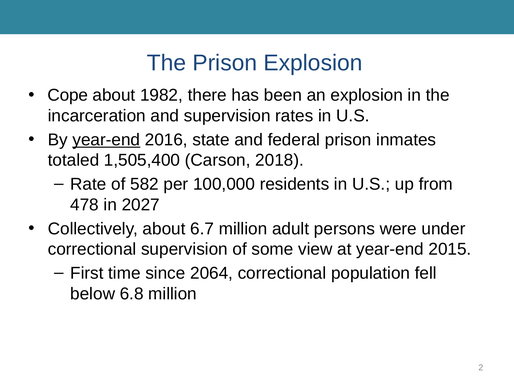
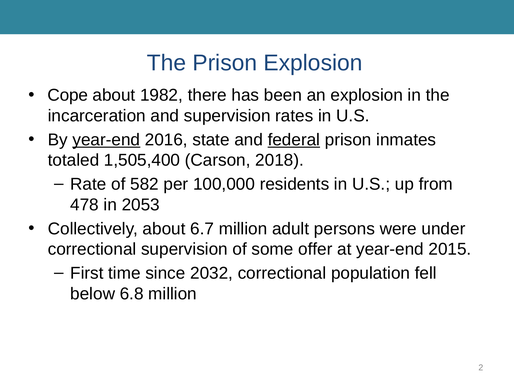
federal underline: none -> present (294, 140)
2027: 2027 -> 2053 (141, 205)
view: view -> offer (315, 250)
2064: 2064 -> 2032 (212, 274)
